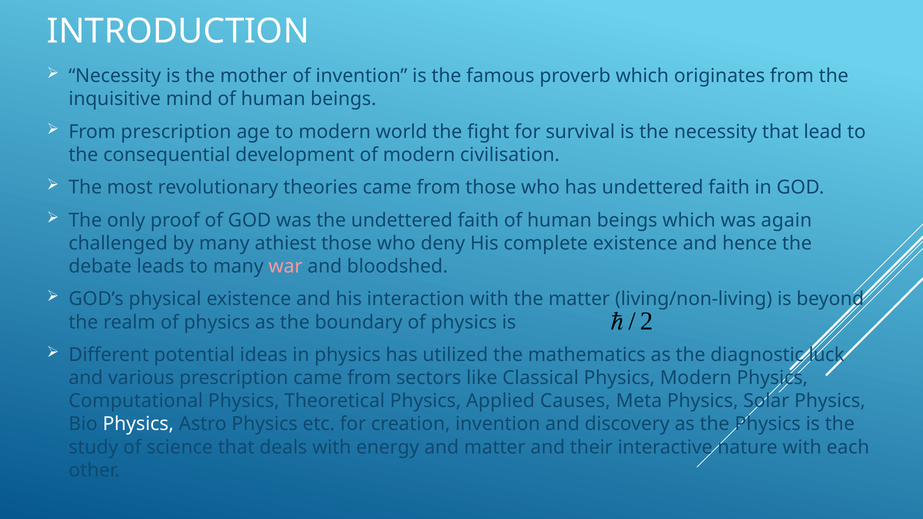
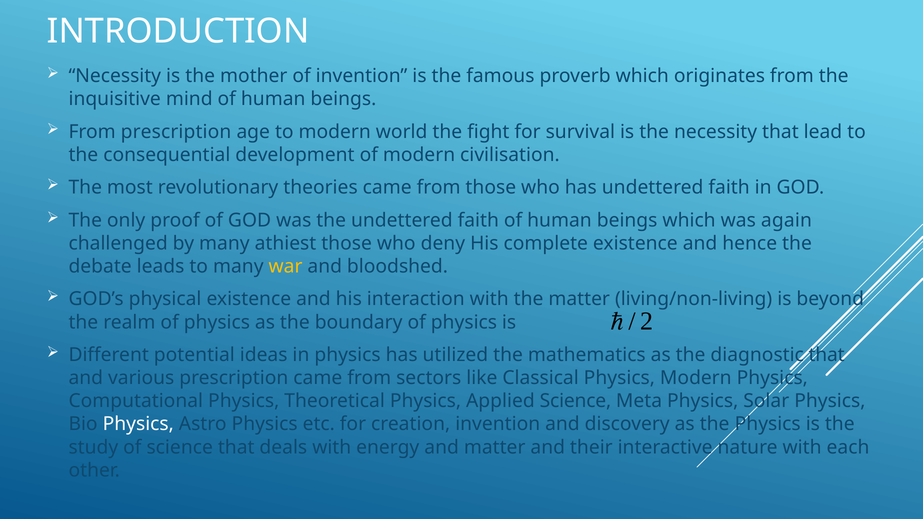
war colour: pink -> yellow (286, 267)
diagnostic luck: luck -> that (827, 355)
Applied Causes: Causes -> Science (575, 401)
